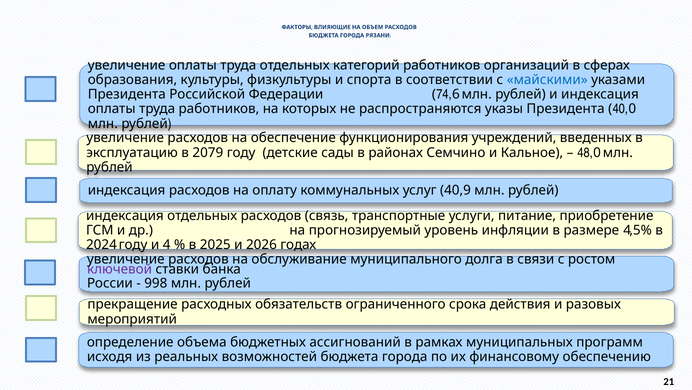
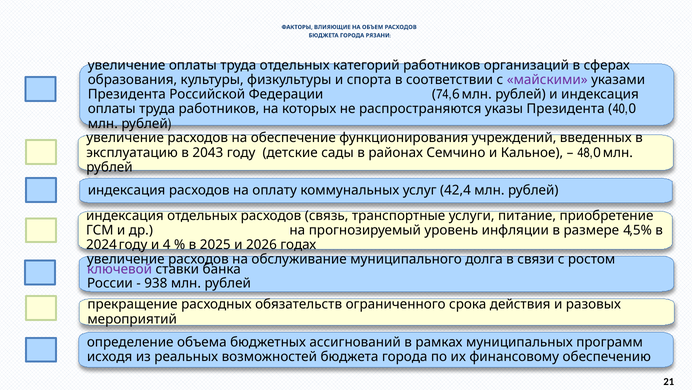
майскими colour: blue -> purple (547, 80)
2079: 2079 -> 2043 (208, 152)
40,9: 40,9 -> 42,4 (455, 190)
998: 998 -> 938 (156, 283)
